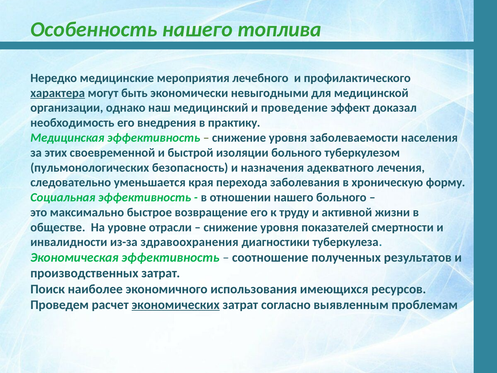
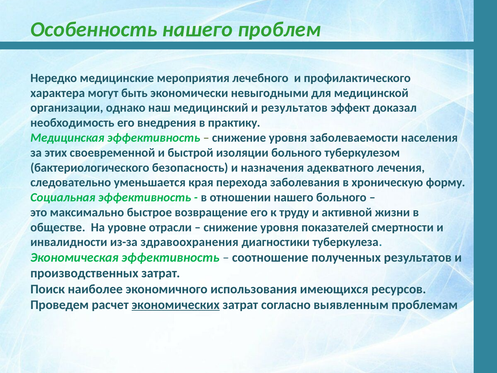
топлива: топлива -> проблем (279, 29)
характера underline: present -> none (58, 93)
и проведение: проведение -> результатов (294, 108)
пульмонологических: пульмонологических -> бактериологического (90, 167)
